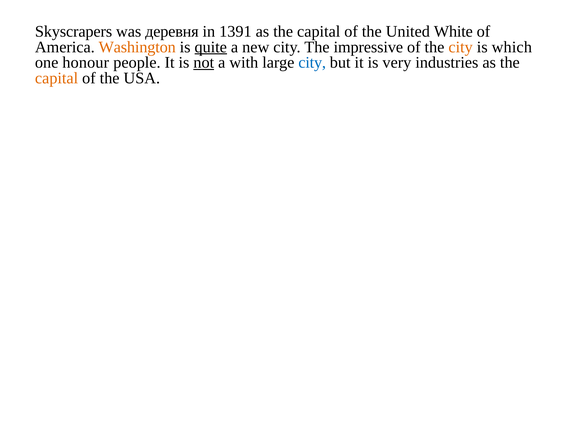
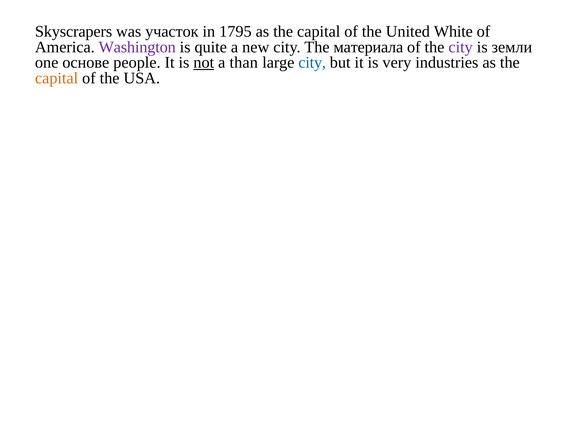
деревня: деревня -> участок (172, 31)
1391: 1391 -> 1795 (235, 31)
Washington colour: orange -> purple (137, 47)
quite underline: present -> none (211, 47)
impressive: impressive -> материала (368, 47)
city colour: orange -> purple (461, 47)
which: which -> земли (512, 47)
honour: honour -> основе (86, 63)
with: with -> than (244, 63)
